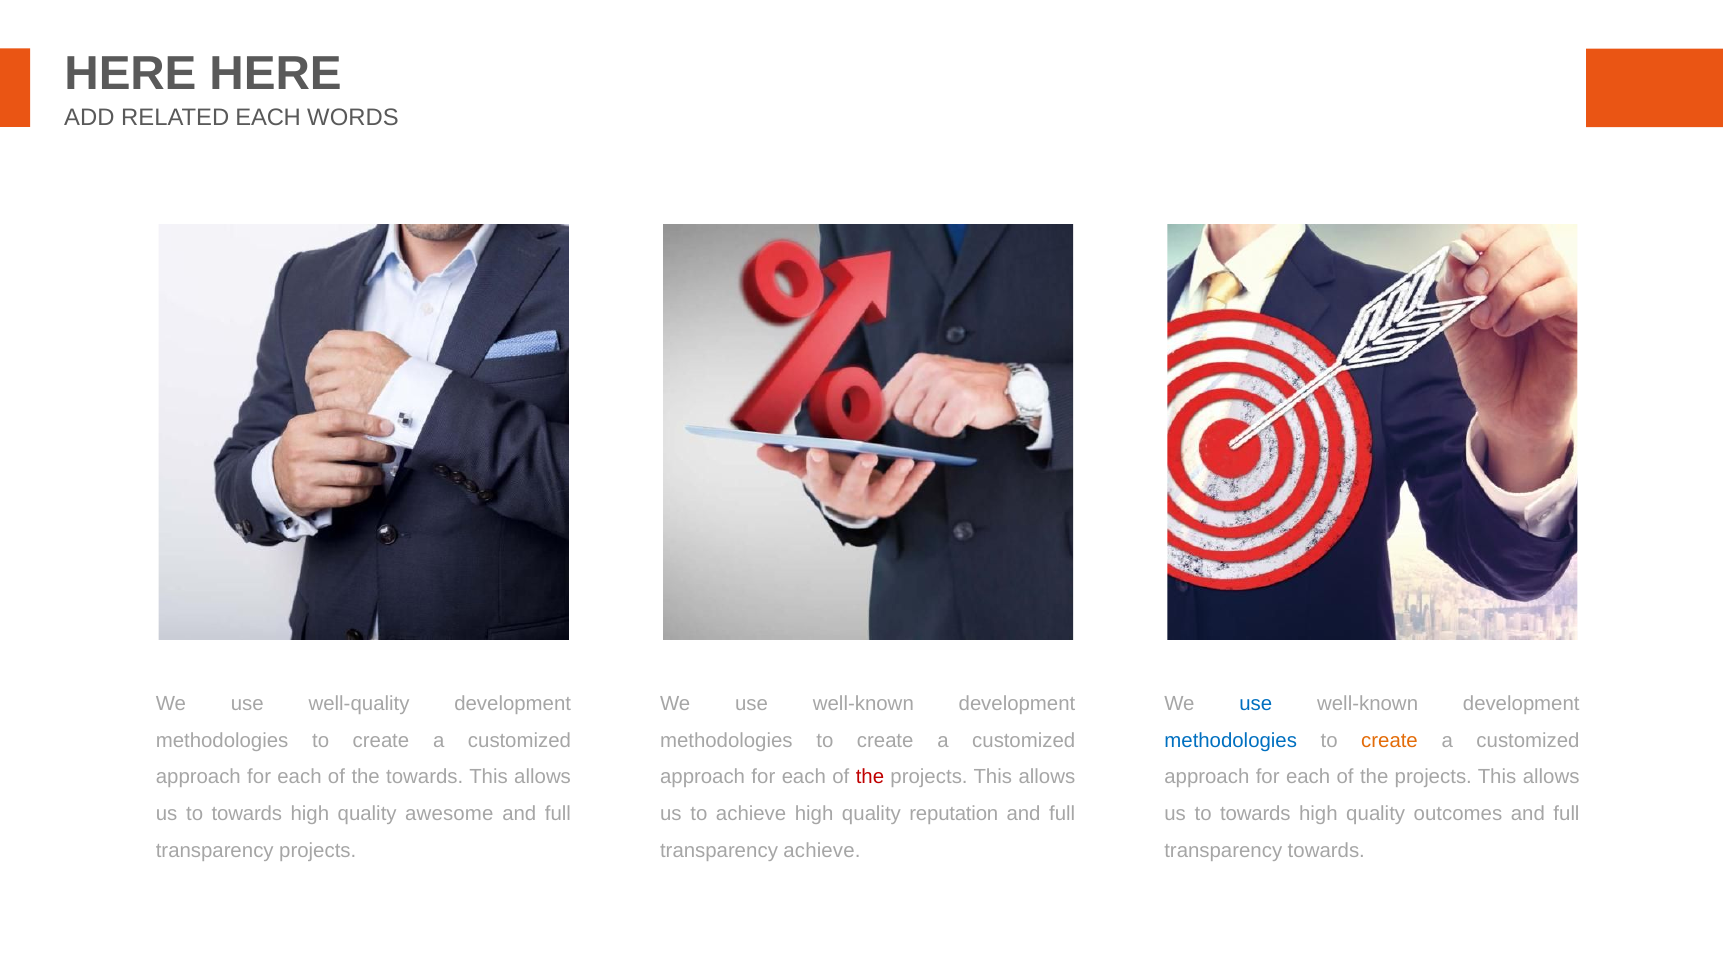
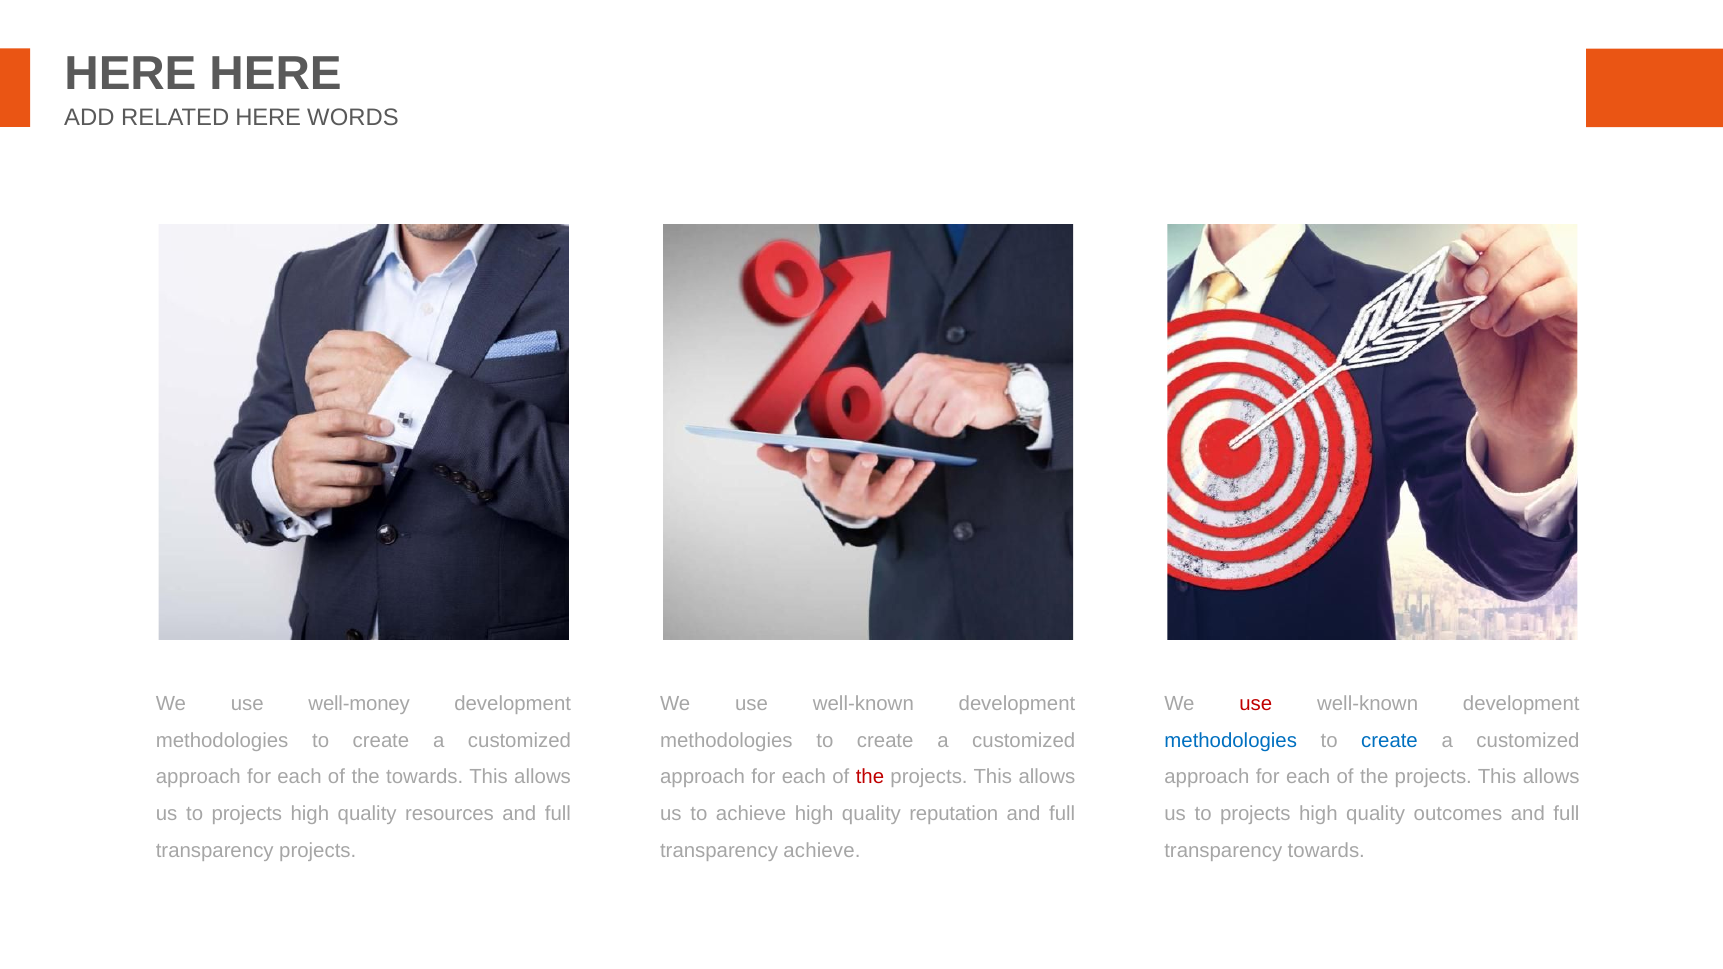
RELATED EACH: EACH -> HERE (268, 118)
well-quality: well-quality -> well-money (359, 704)
use colour: blue -> red (1256, 704)
create colour: orange -> blue (1390, 740)
towards: towards -> projects (247, 814)
awesome: awesome -> resources (449, 814)
towards: towards -> projects (1255, 814)
